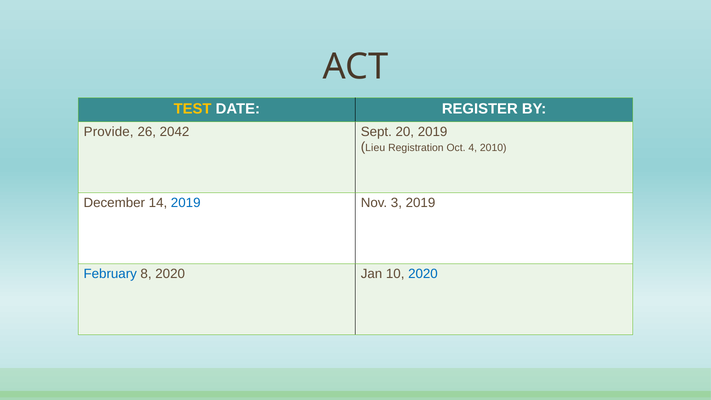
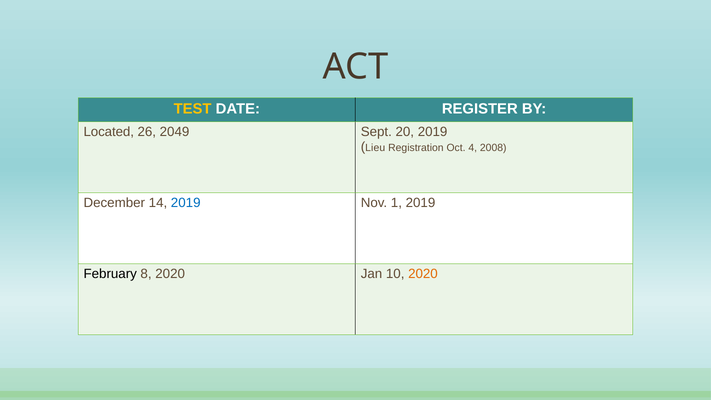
Provide: Provide -> Located (109, 132)
2042: 2042 -> 2049 (175, 132)
2010: 2010 -> 2008 (493, 148)
3: 3 -> 1 (396, 203)
February colour: blue -> black (110, 274)
2020 colour: blue -> orange (423, 274)
